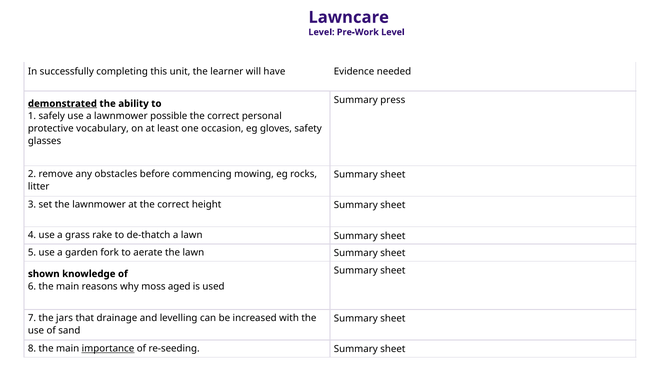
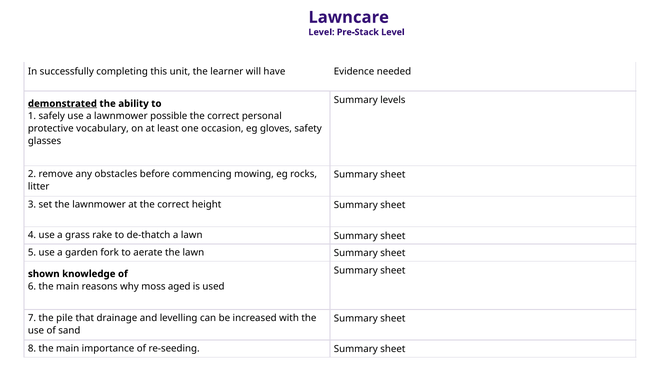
Pre-Work: Pre-Work -> Pre-Stack (358, 32)
press: press -> levels (393, 100)
jars: jars -> pile (65, 318)
importance underline: present -> none (108, 348)
